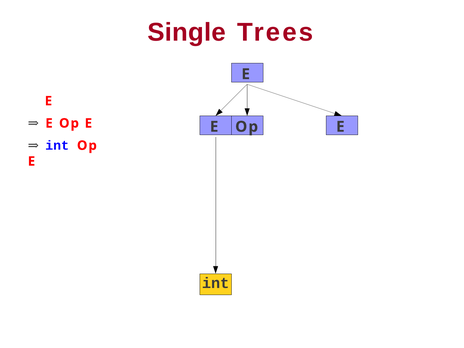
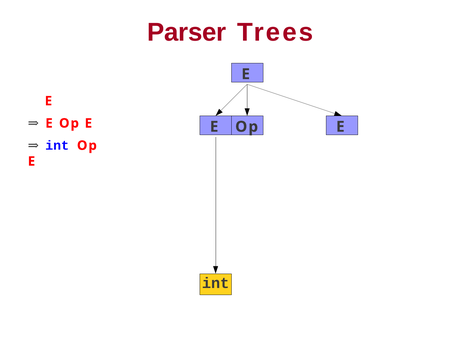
Single: Single -> Parser (187, 32)
